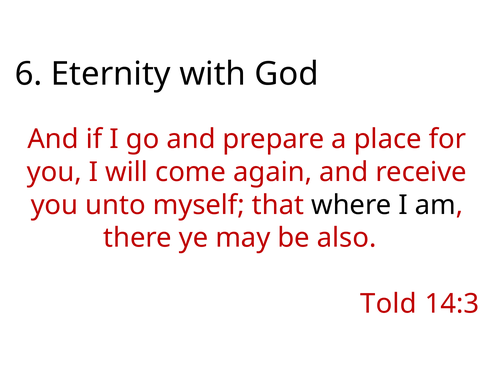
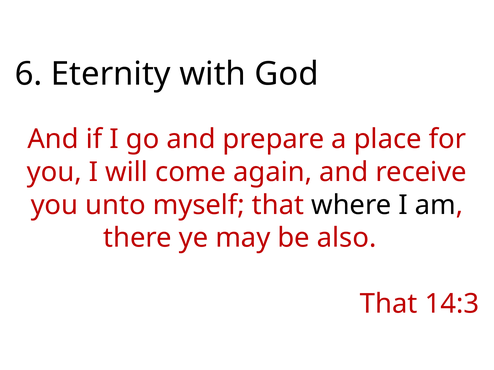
Told: Told -> That (389, 304)
